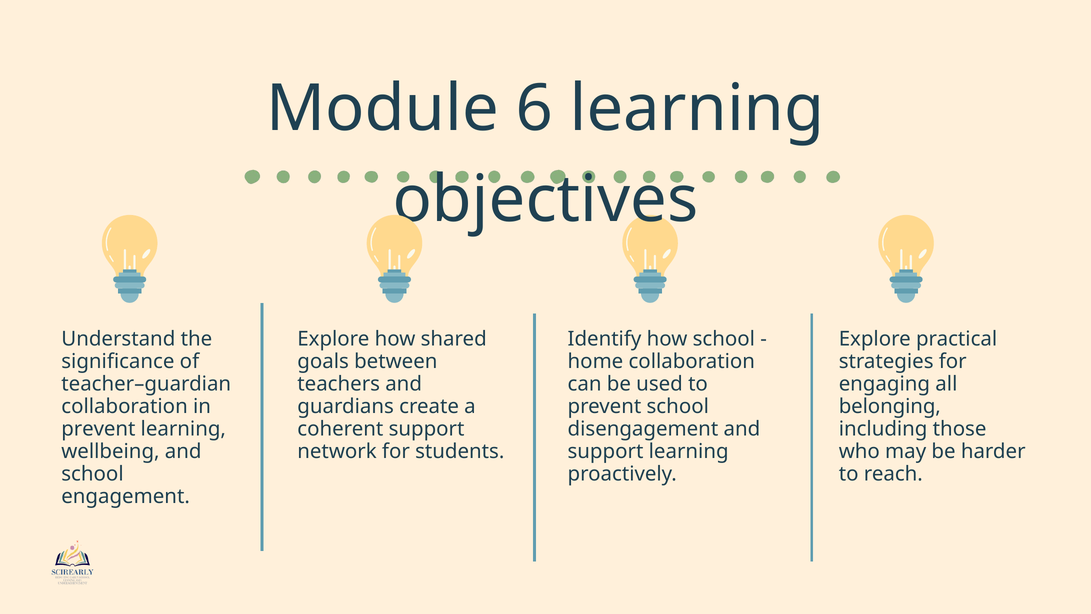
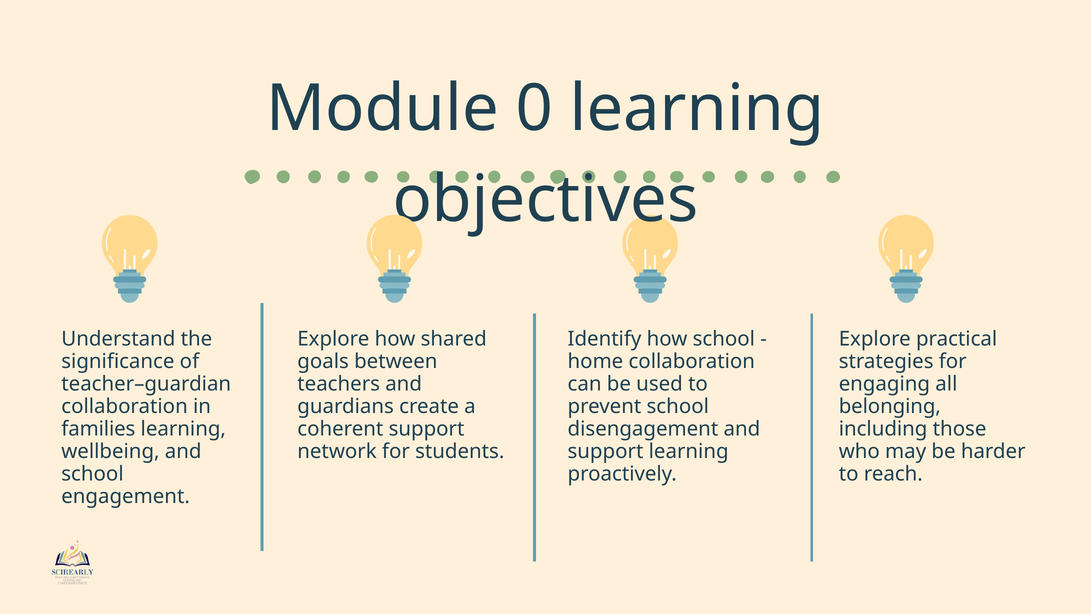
6: 6 -> 0 (534, 109)
prevent: prevent -> families (98, 429)
